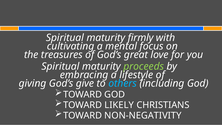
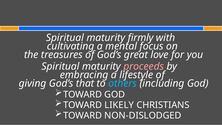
proceeds colour: light green -> pink (144, 66)
give: give -> that (85, 83)
NON-NEGATIVITY: NON-NEGATIVITY -> NON-DISLODGED (143, 115)
